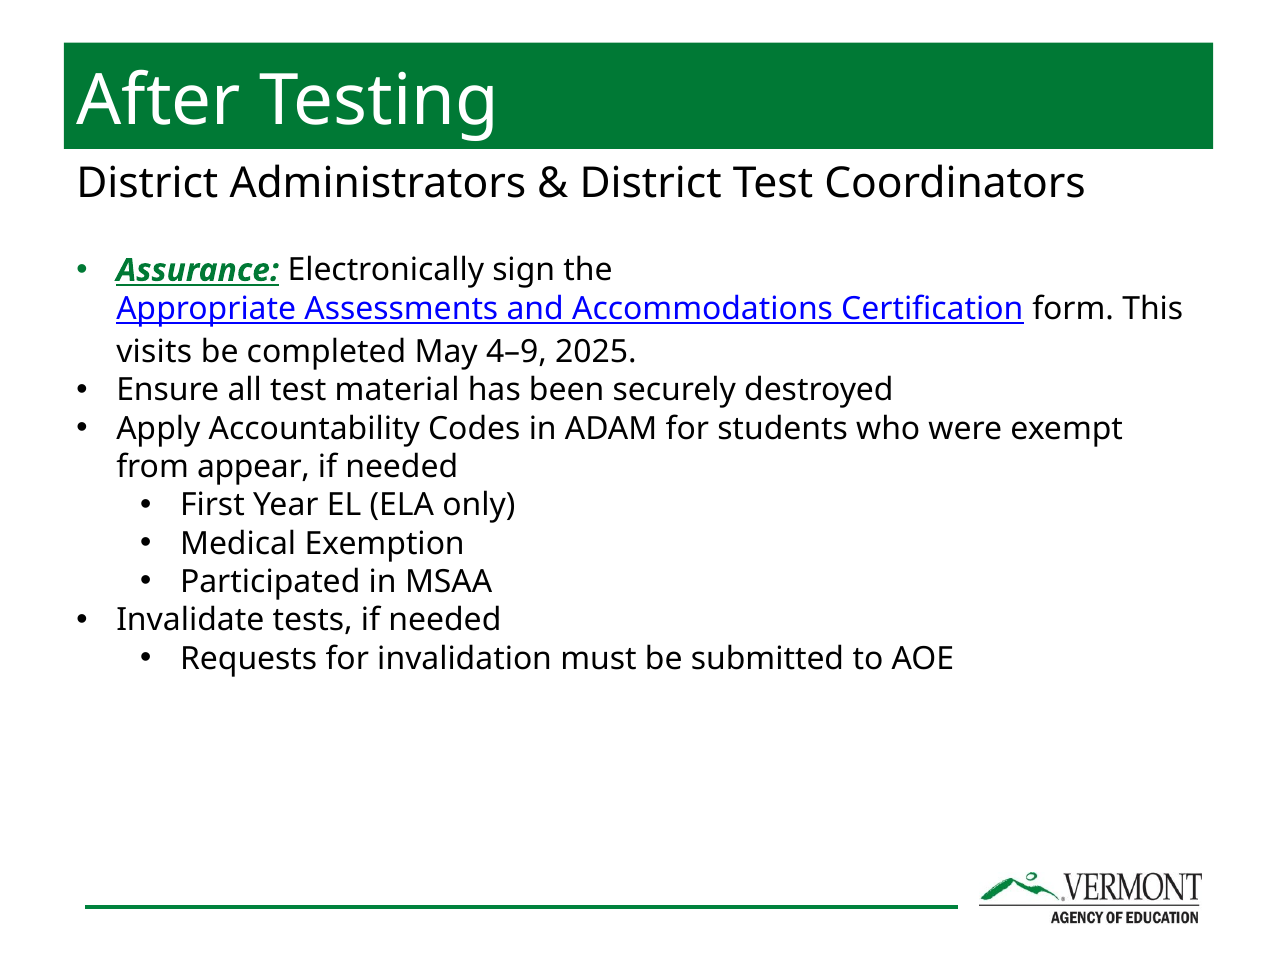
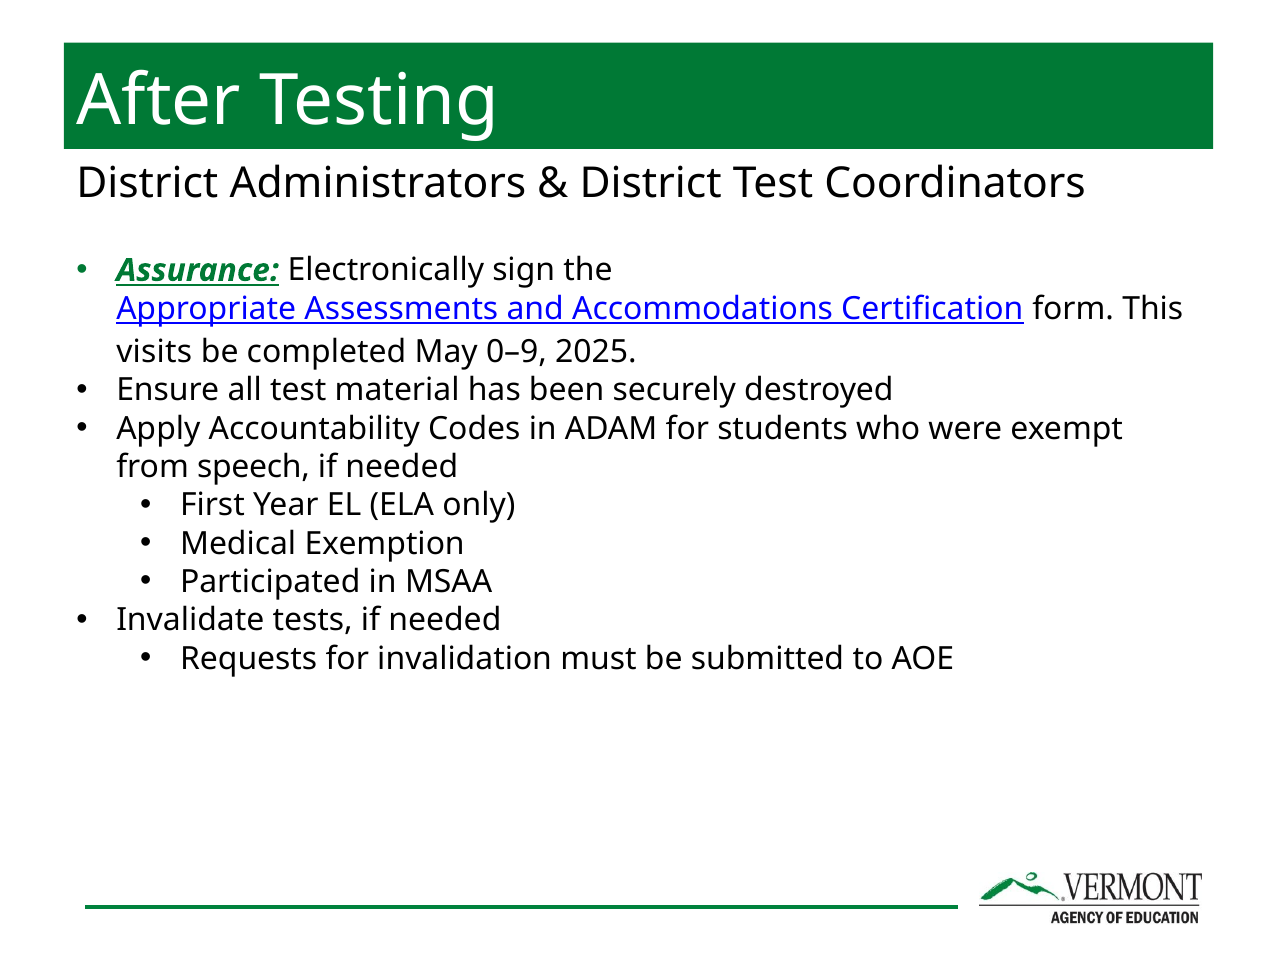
4–9: 4–9 -> 0–9 (516, 352)
appear: appear -> speech (253, 467)
